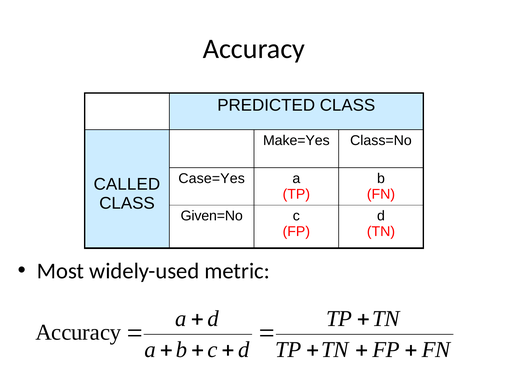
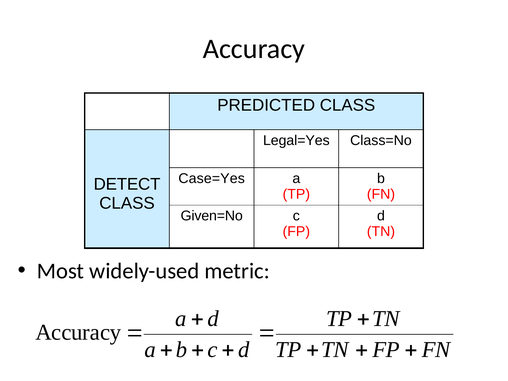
Make=Yes: Make=Yes -> Legal=Yes (296, 140)
CALLED: CALLED -> DETECT (127, 184)
